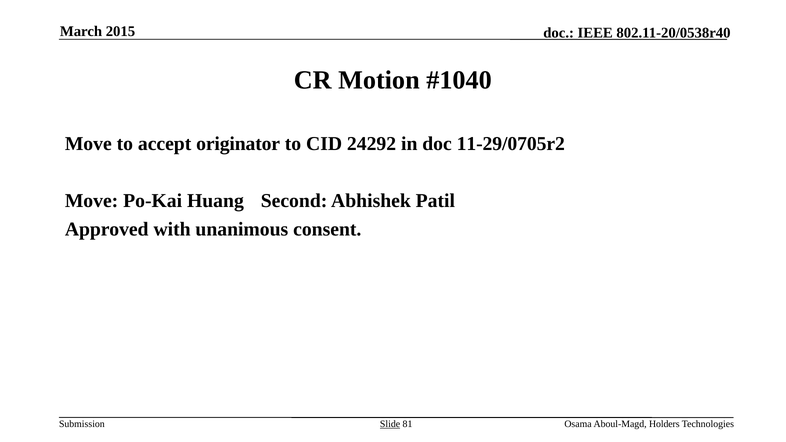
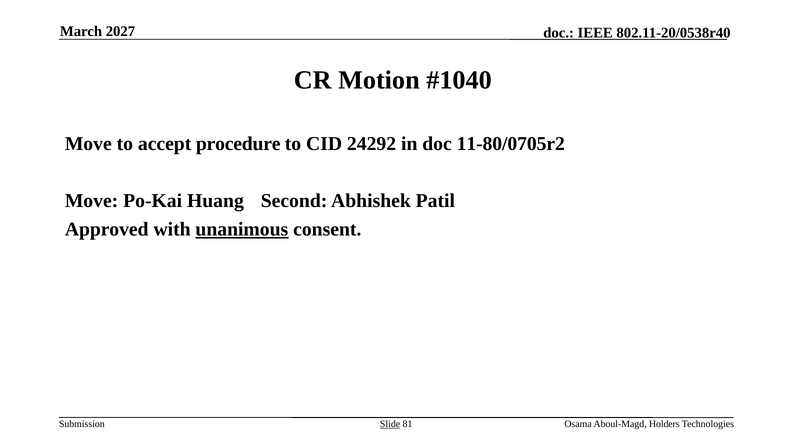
2015: 2015 -> 2027 (120, 31)
originator: originator -> procedure (238, 144)
11-29/0705r2: 11-29/0705r2 -> 11-80/0705r2 (511, 144)
unanimous underline: none -> present (242, 229)
